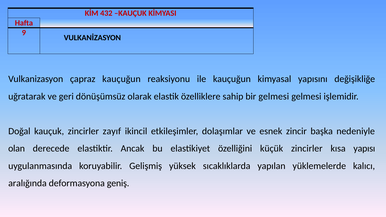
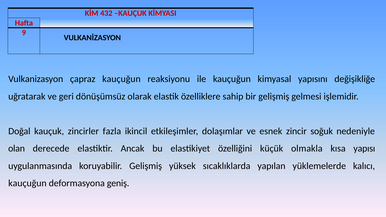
bir gelmesi: gelmesi -> gelişmiş (274, 96)
zayıf: zayıf -> fazla (112, 131)
başka: başka -> soğuk (322, 131)
küçük zincirler: zincirler -> olmakla (307, 149)
aralığında: aralığında -> kauçuğun (27, 183)
